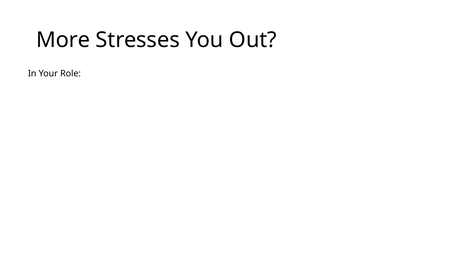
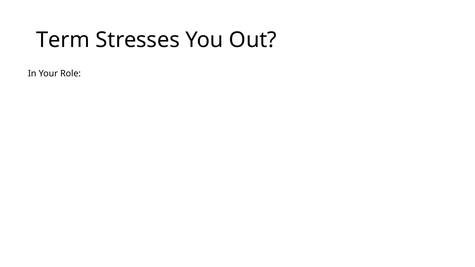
More: More -> Term (63, 40)
